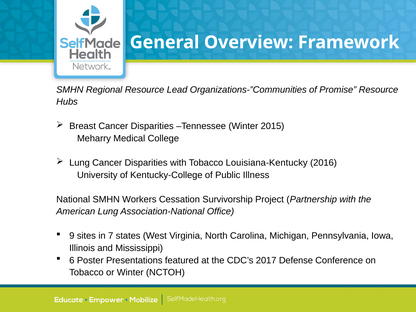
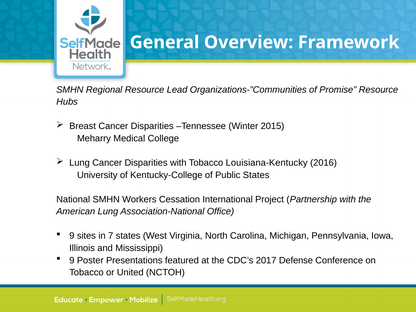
Public Illness: Illness -> States (256, 175)
Survivorship: Survivorship -> International (228, 199)
6: 6 -> 9 (72, 260)
or Winter: Winter -> United (130, 272)
